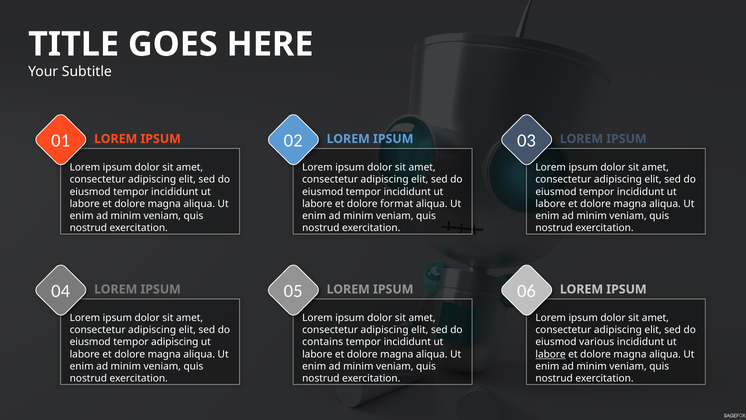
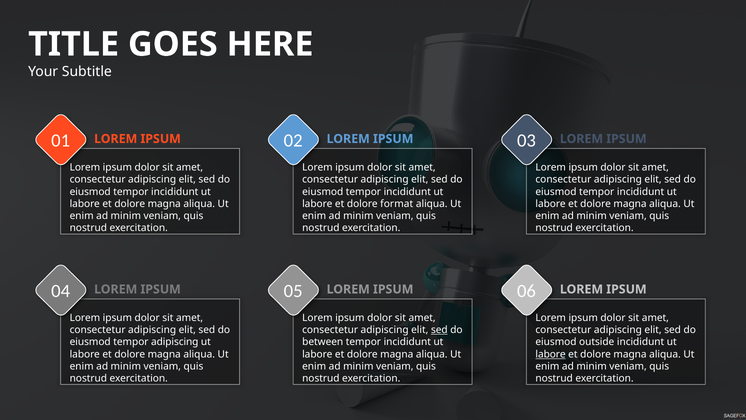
sed underline: none -> present (439, 330)
contains: contains -> between (323, 342)
various: various -> outside (597, 342)
